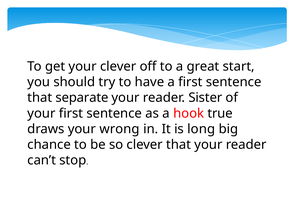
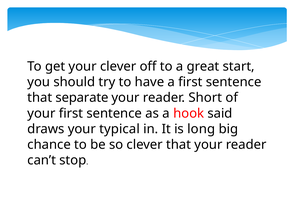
Sister: Sister -> Short (205, 98)
true: true -> said (220, 114)
wrong: wrong -> typical (120, 129)
